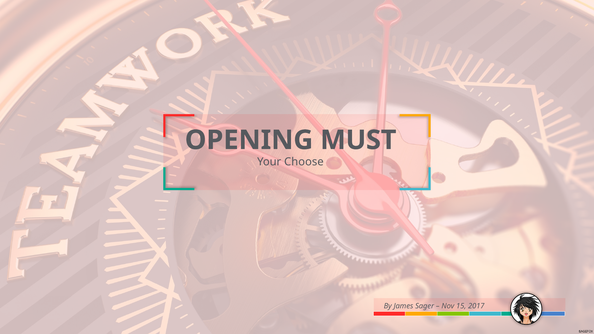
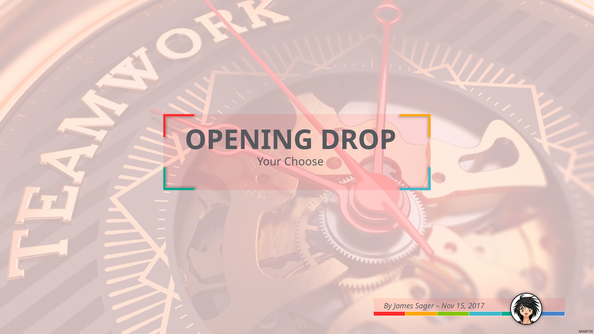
MUST: MUST -> DROP (358, 140)
